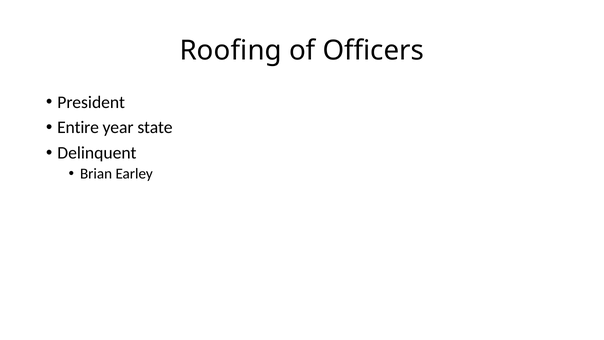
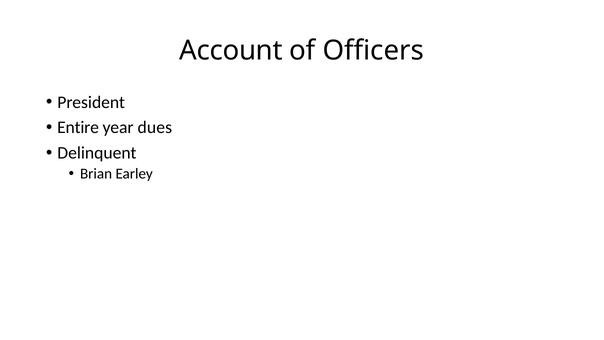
Roofing: Roofing -> Account (231, 51)
state: state -> dues (155, 127)
